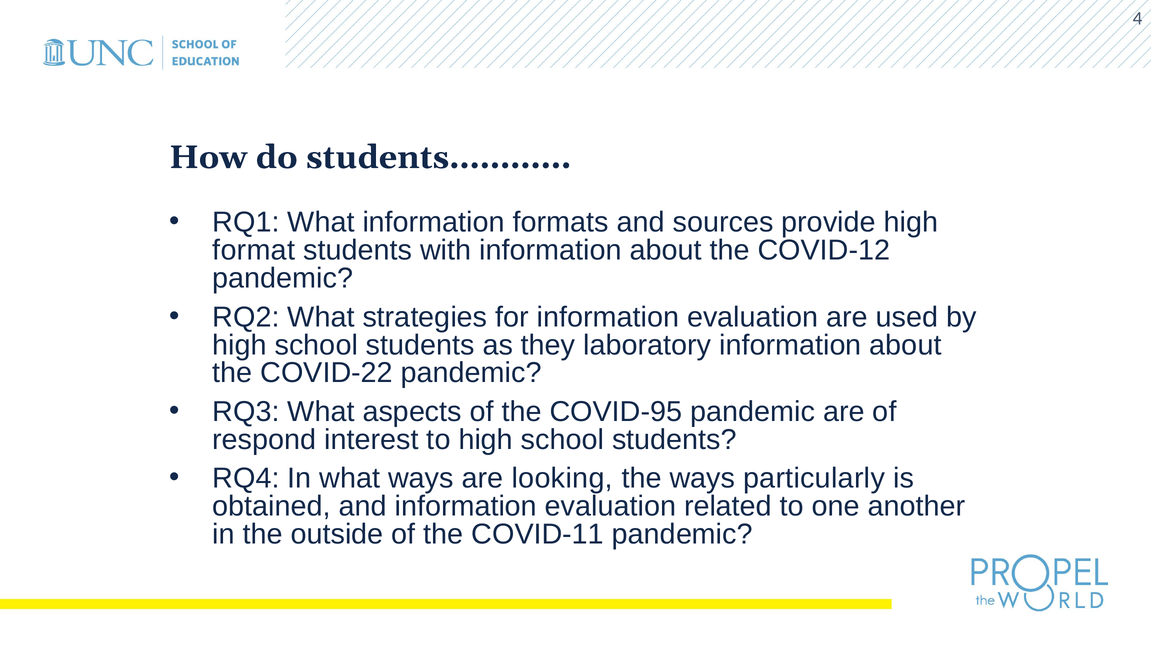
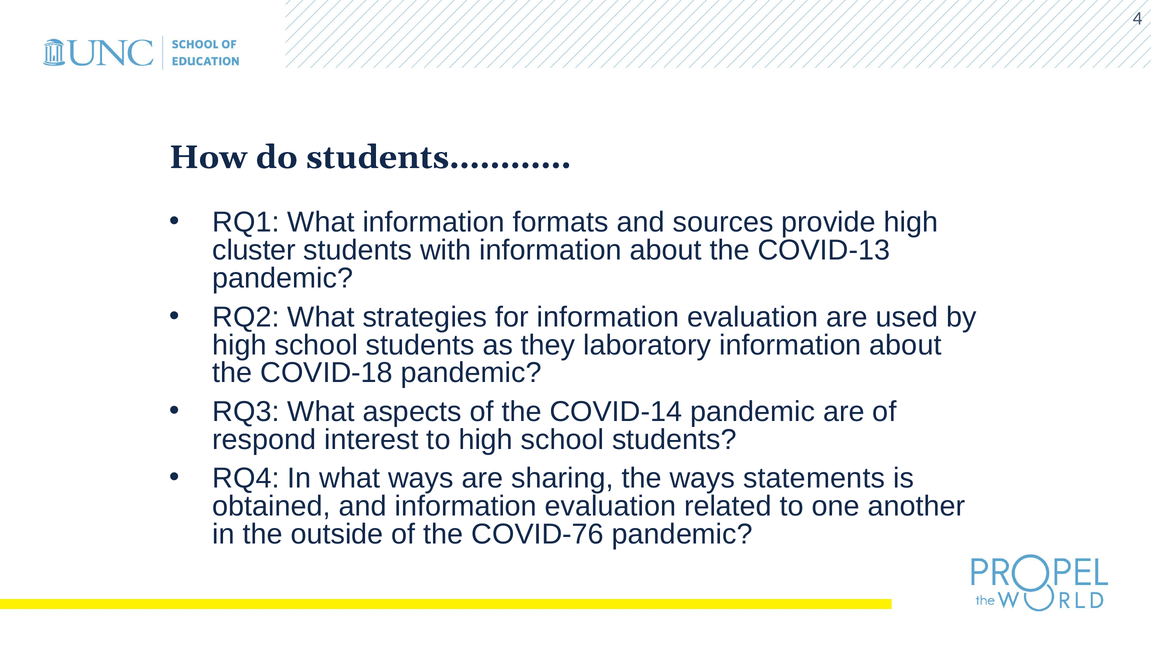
format: format -> cluster (254, 251)
COVID-12: COVID-12 -> COVID-13 (824, 251)
COVID-22: COVID-22 -> COVID-18 (327, 373)
COVID-95: COVID-95 -> COVID-14 (616, 412)
looking: looking -> sharing (562, 479)
particularly: particularly -> statements (814, 479)
COVID-11: COVID-11 -> COVID-76 (538, 535)
